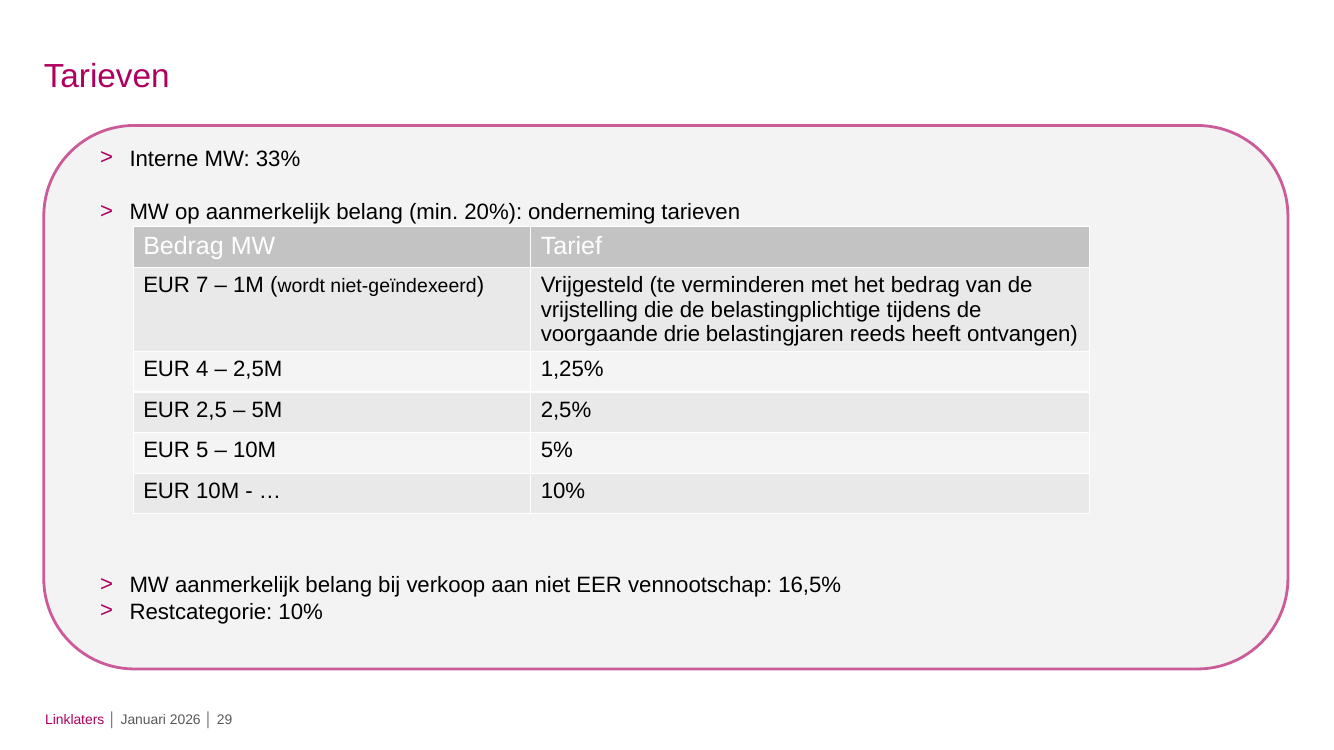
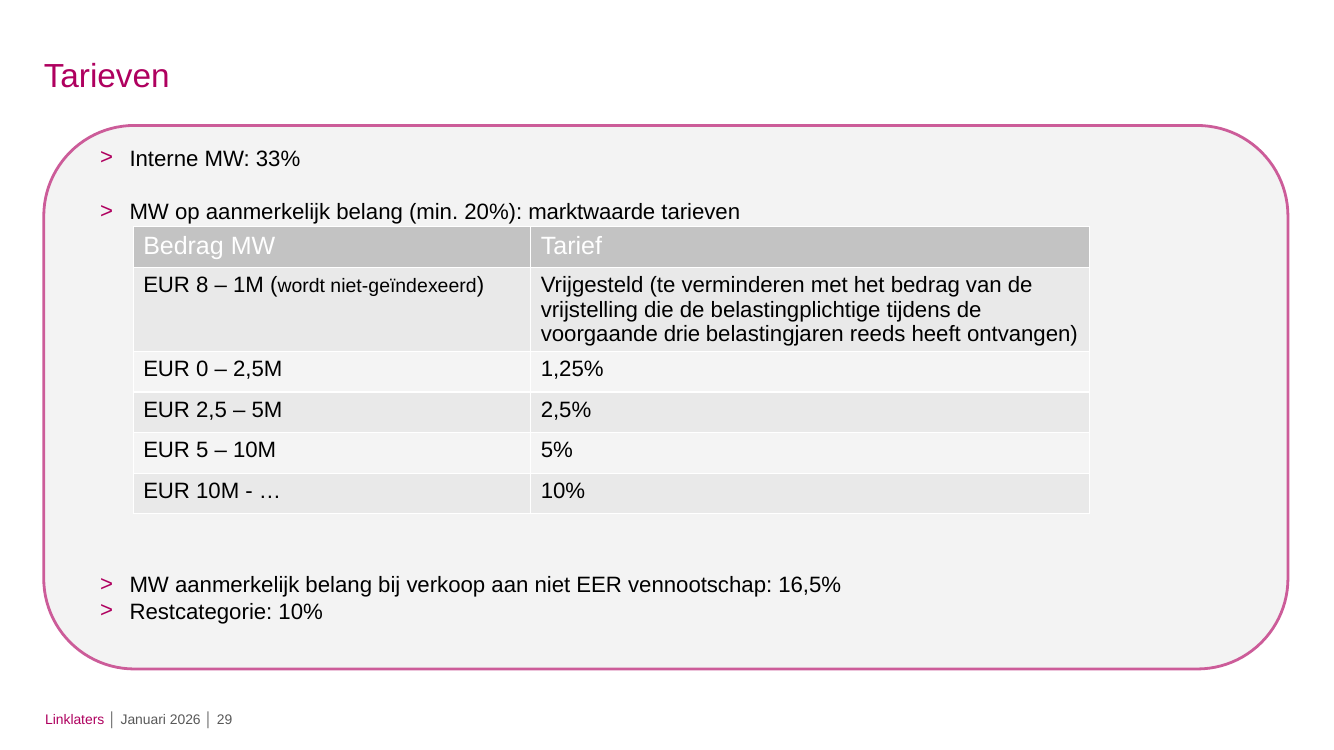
onderneming: onderneming -> marktwaarde (592, 212)
7: 7 -> 8 (202, 285)
4: 4 -> 0 (202, 369)
